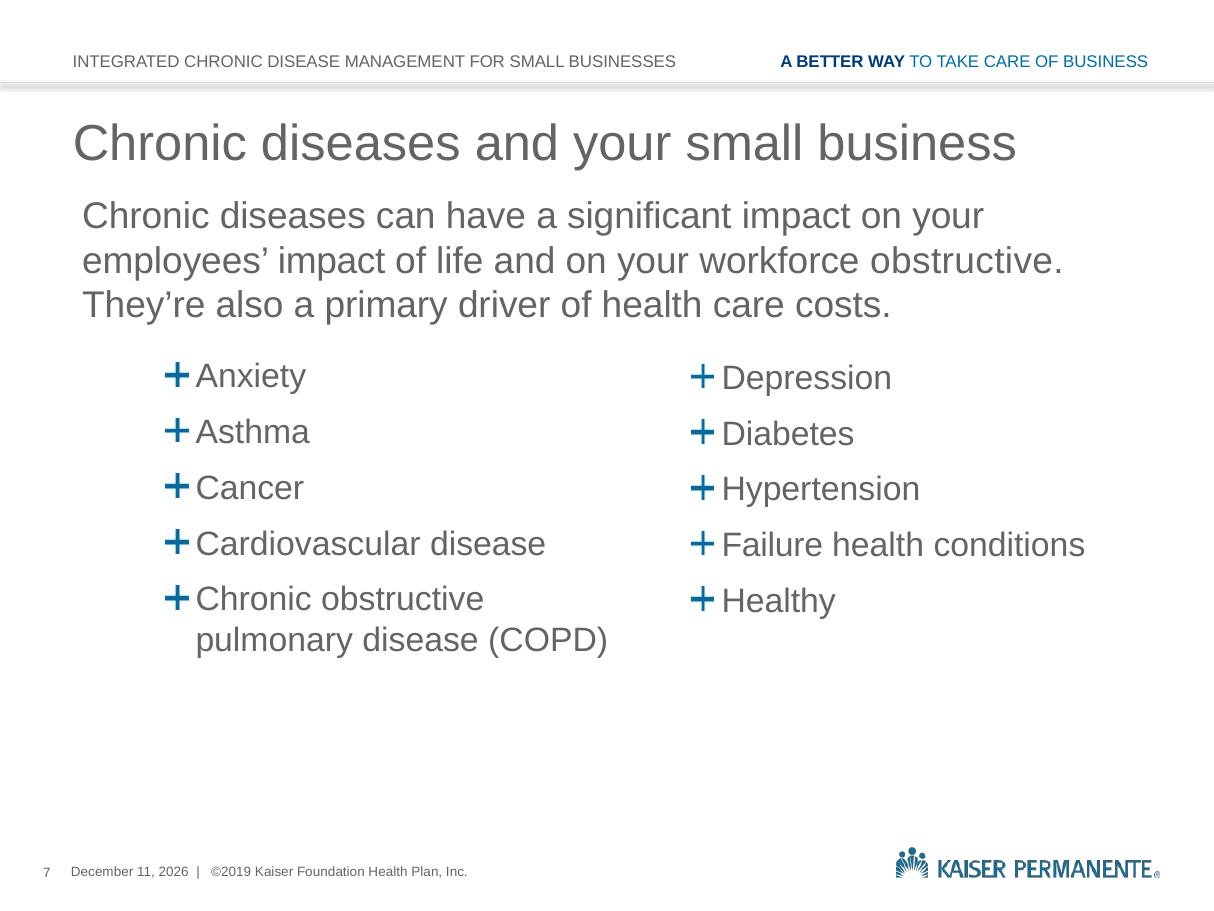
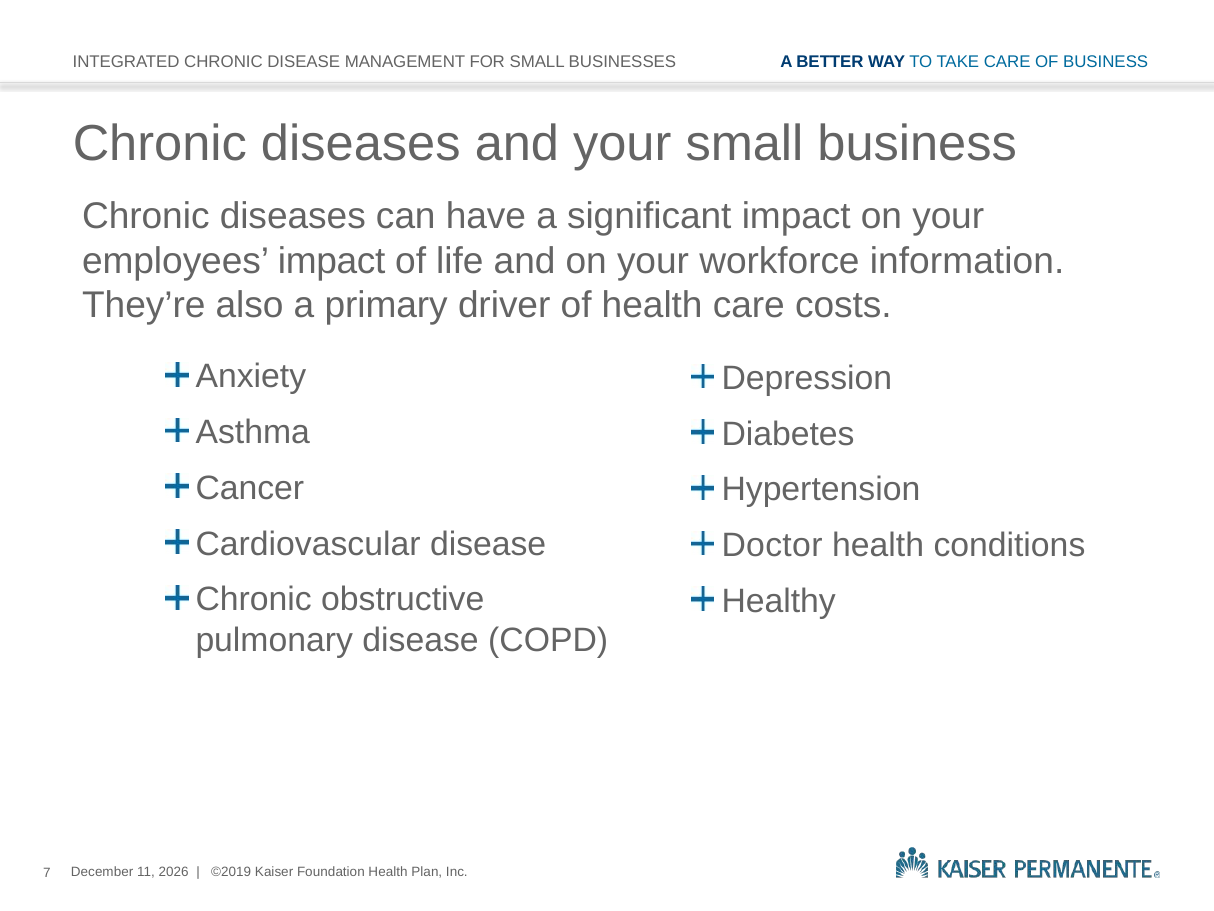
workforce obstructive: obstructive -> information (967, 261)
Failure: Failure -> Doctor (772, 545)
